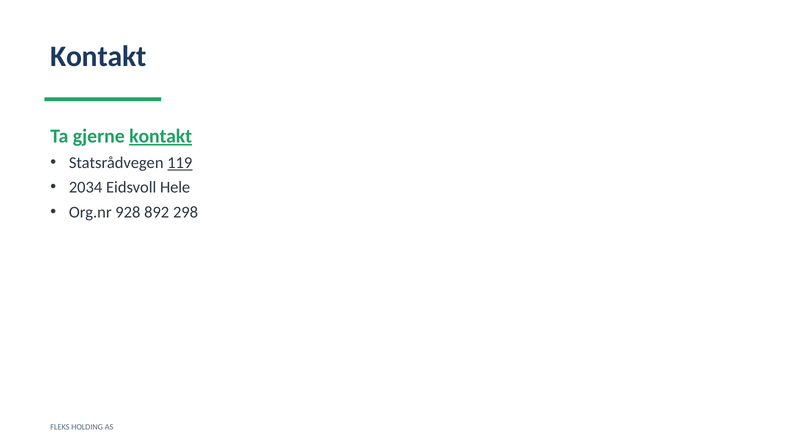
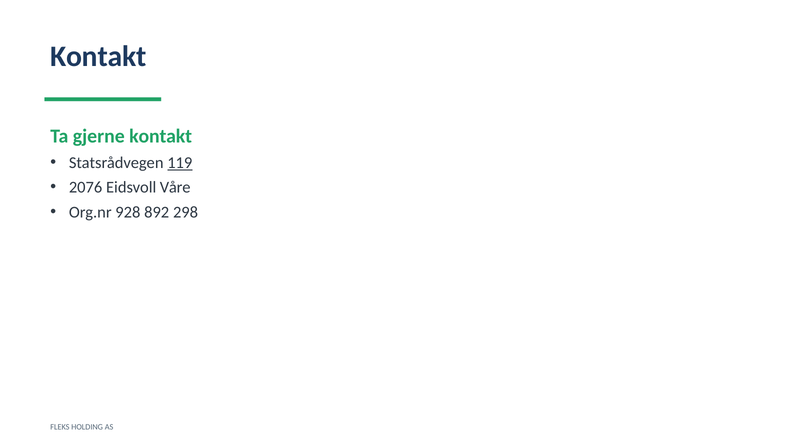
kontakt underline: present -> none (161, 136)
2034: 2034 -> 2076 (86, 187)
Hele: Hele -> Våre (175, 187)
